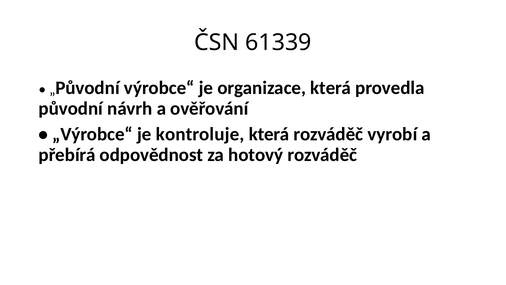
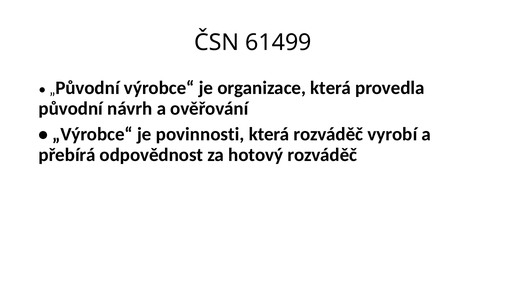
61339: 61339 -> 61499 (278, 43)
kontroluje: kontroluje -> povinnosti (200, 134)
